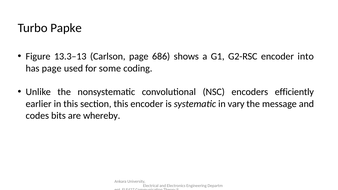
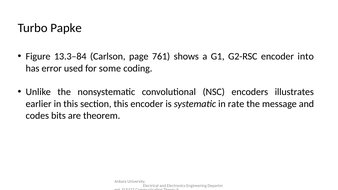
13.3–13: 13.3–13 -> 13.3–84 (70, 56)
686: 686 -> 761 (161, 56)
has page: page -> error (52, 68)
efficiently: efficiently -> illustrates (294, 92)
vary: vary -> rate (236, 104)
whereby: whereby -> theorem (102, 116)
